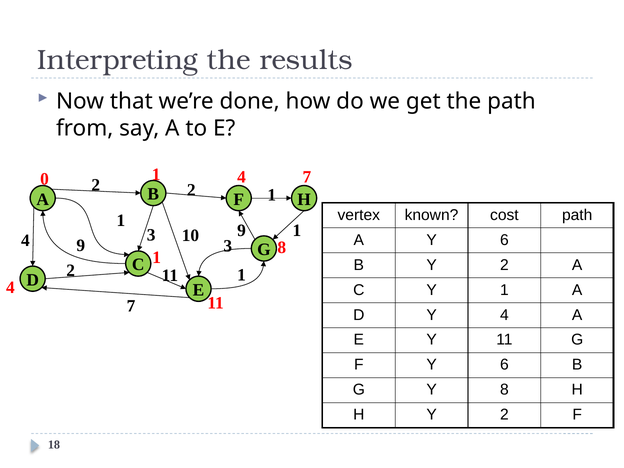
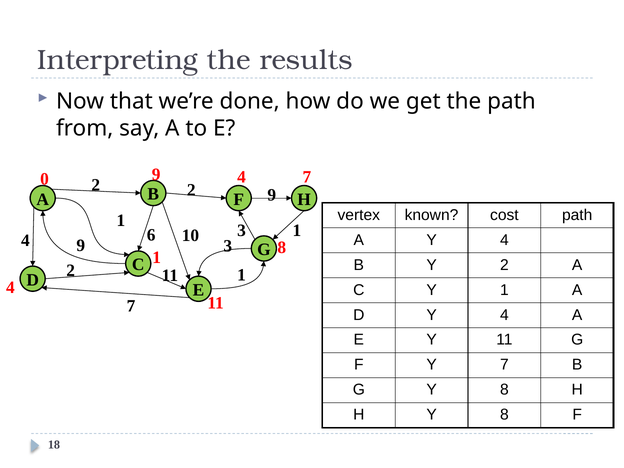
0 1: 1 -> 9 (156, 174)
2 1: 1 -> 9 (272, 195)
10 9: 9 -> 3 (242, 230)
4 3: 3 -> 6 (151, 235)
A Y 6: 6 -> 4 (504, 240)
F Y 6: 6 -> 7 (504, 365)
H Y 2: 2 -> 8 (504, 415)
